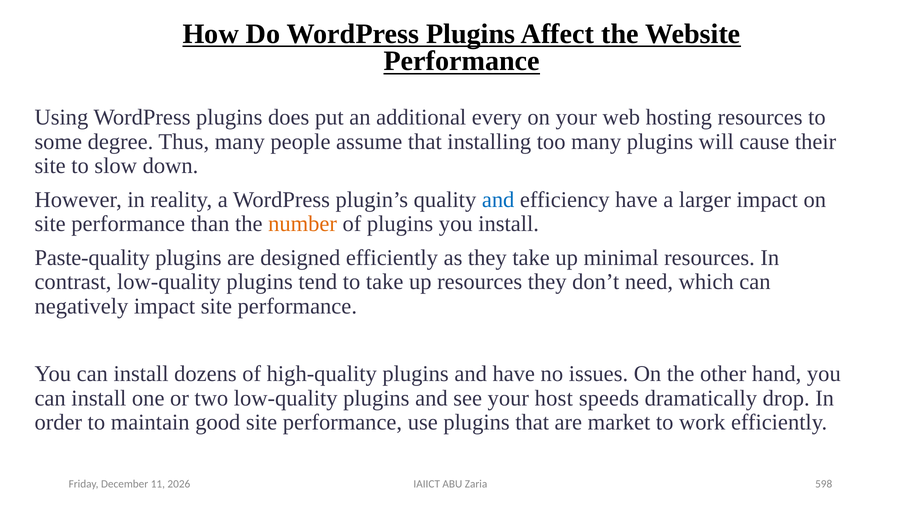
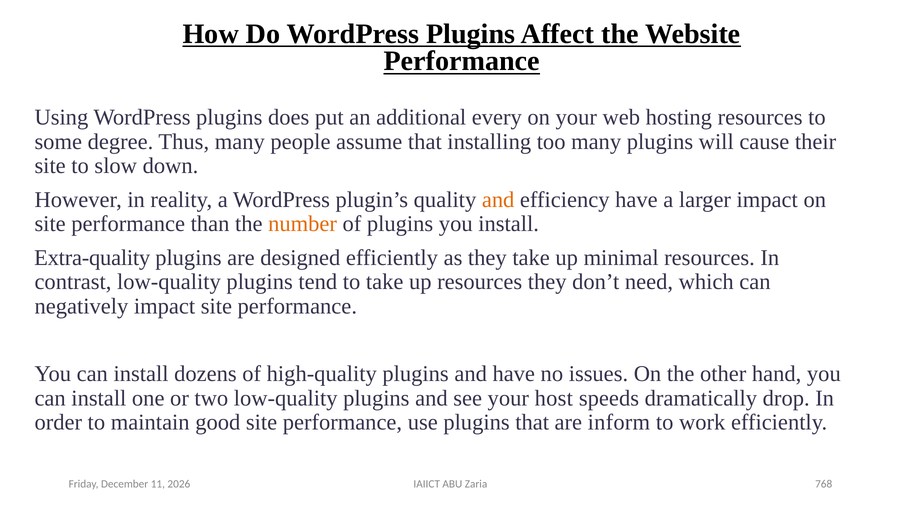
and colour: blue -> orange (498, 200)
Paste-quality: Paste-quality -> Extra-quality (92, 258)
market: market -> inform (619, 422)
598: 598 -> 768 (824, 484)
